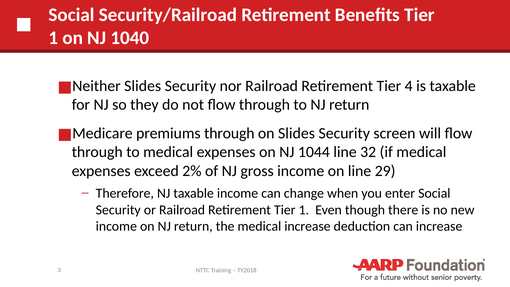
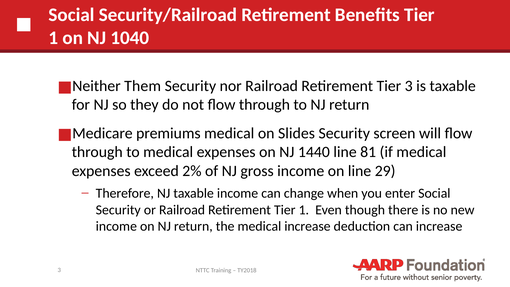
Slides: Slides -> Them (143, 86)
Tier 4: 4 -> 3 (409, 86)
premiums through: through -> medical (229, 133)
1044: 1044 -> 1440 (314, 152)
32: 32 -> 81 (368, 152)
